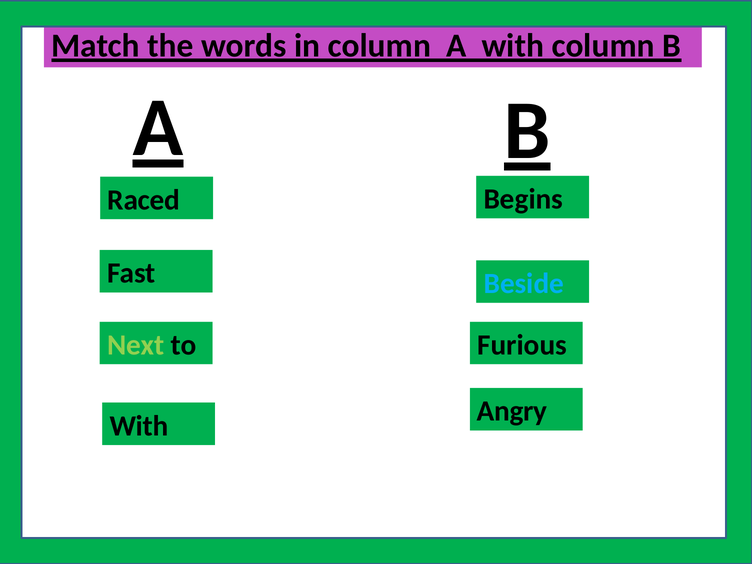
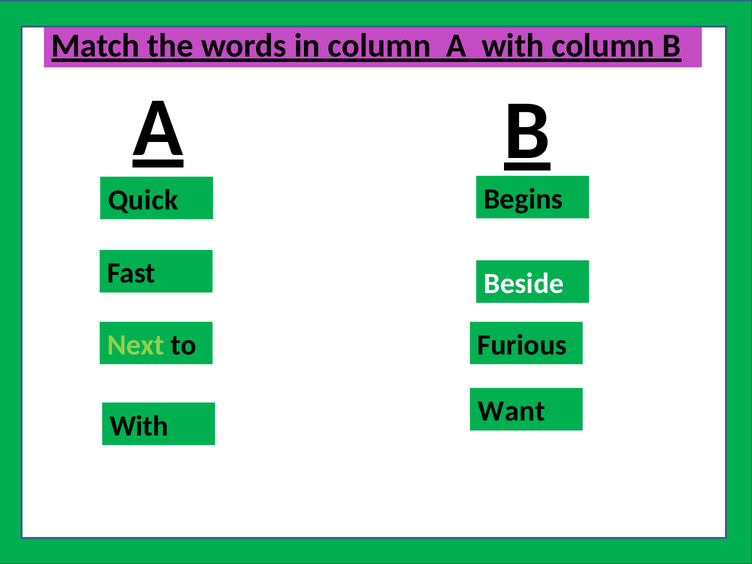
Raced: Raced -> Quick (143, 200)
Beside colour: light blue -> white (524, 284)
Angry: Angry -> Want (512, 411)
